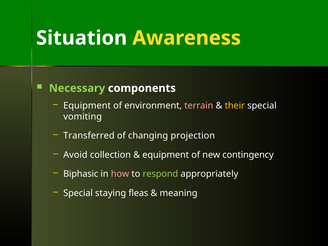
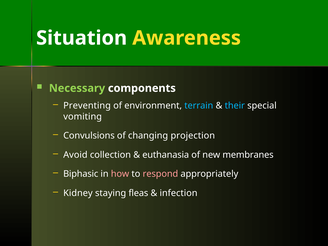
Equipment: Equipment -> Preventing (87, 106)
terrain colour: pink -> light blue (199, 106)
their colour: yellow -> light blue (235, 106)
Transferred: Transferred -> Convulsions (89, 136)
equipment: equipment -> euthanasia (166, 155)
contingency: contingency -> membranes (248, 155)
respond colour: light green -> pink (160, 174)
Special: Special -> Kidney (78, 193)
meaning: meaning -> infection (179, 193)
